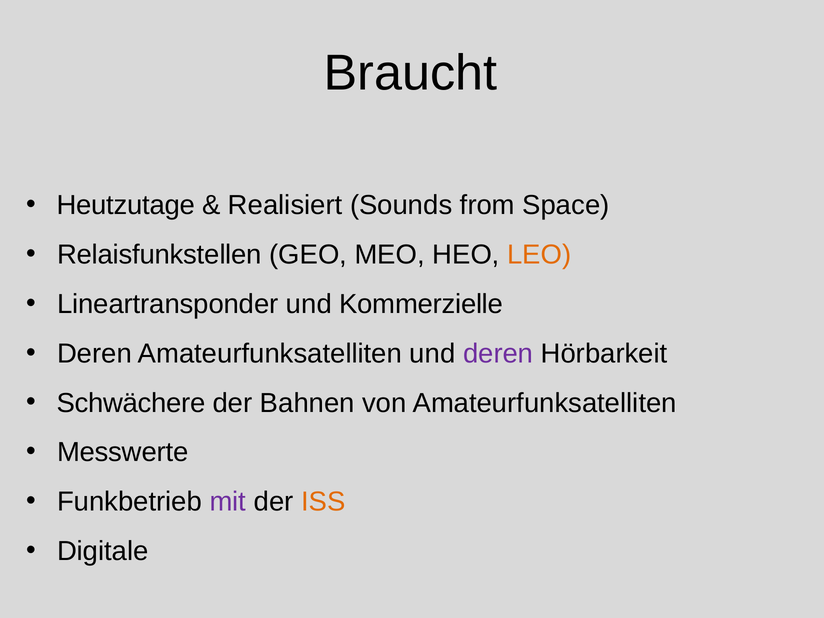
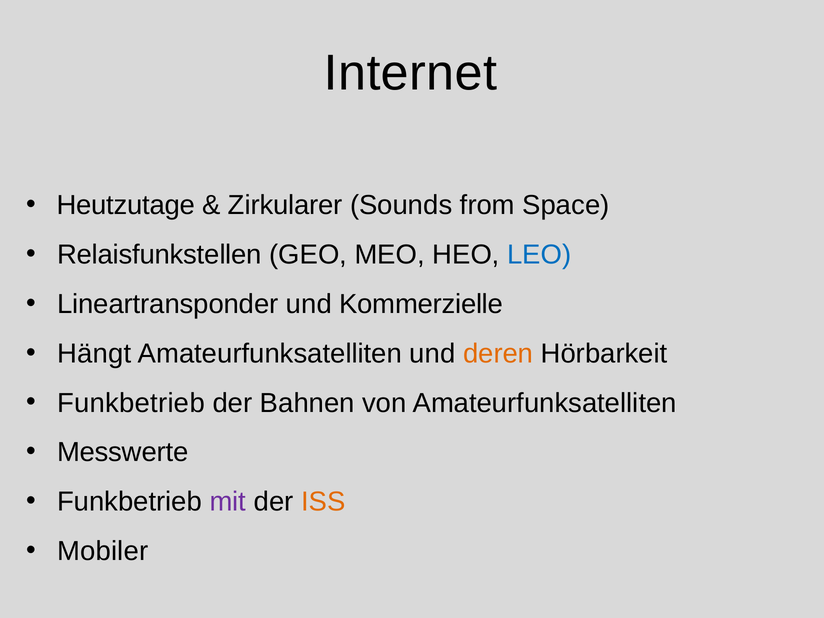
Braucht: Braucht -> Internet (410, 73)
Realisiert: Realisiert -> Zirkularer (285, 205)
LEO colour: orange -> blue (539, 255)
Deren: Deren -> Hängt (94, 353)
deren colour: purple -> orange (498, 353)
Schwächere: Schwächere -> Funkbetrieb (131, 403)
Digitale: Digitale -> Mobiler (103, 551)
